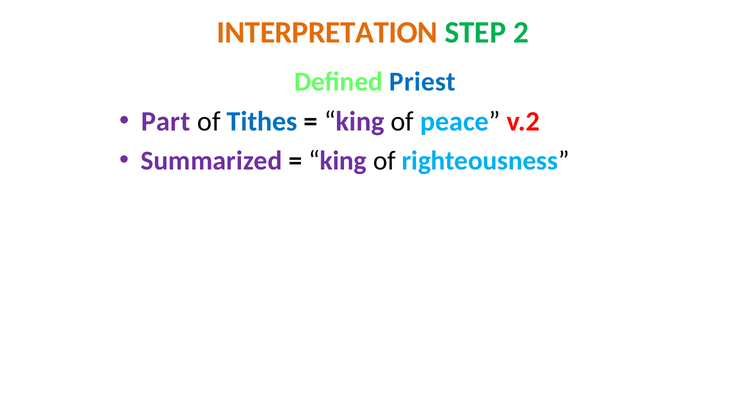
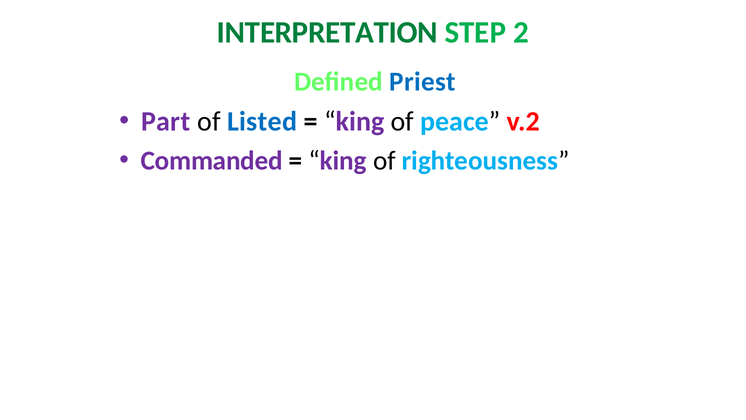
INTERPRETATION colour: orange -> green (327, 32)
Tithes: Tithes -> Listed (262, 121)
Summarized: Summarized -> Commanded (212, 161)
